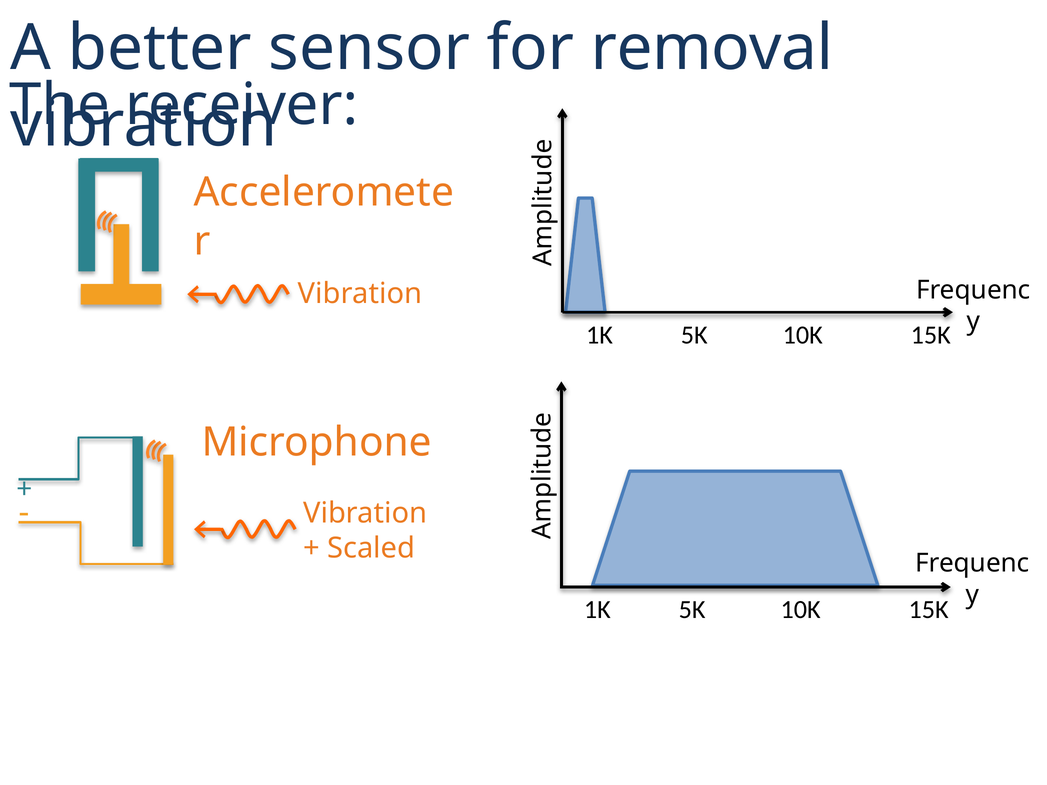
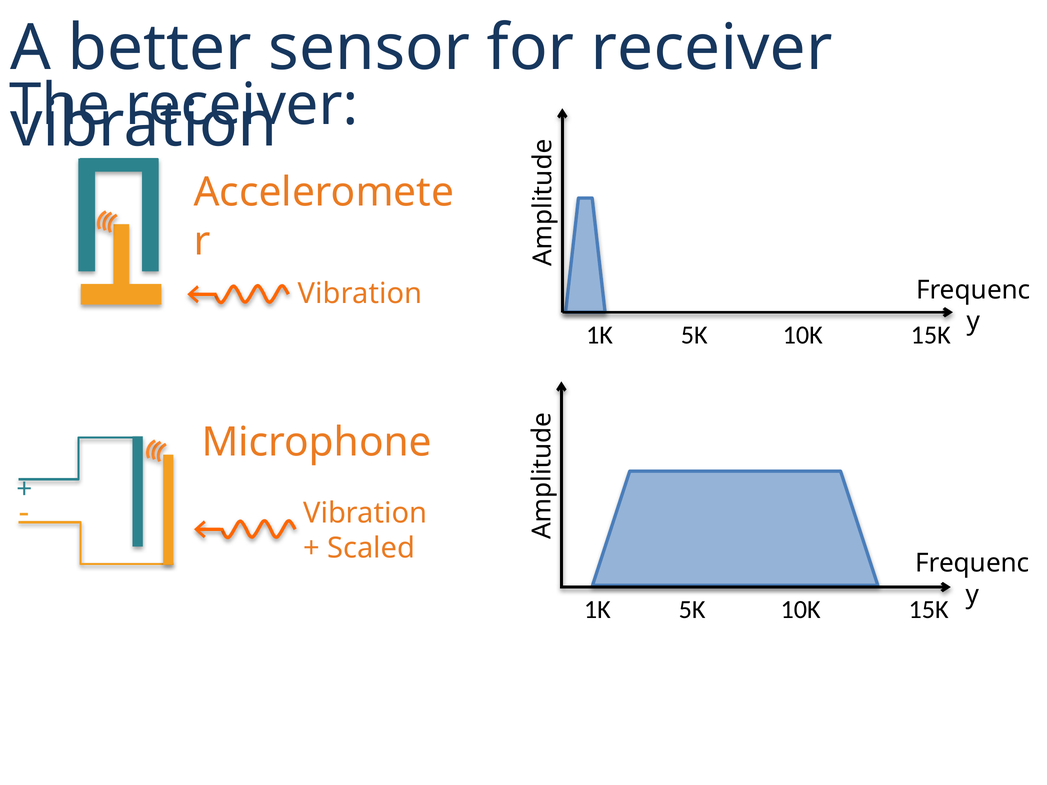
for removal: removal -> receiver (712, 48)
